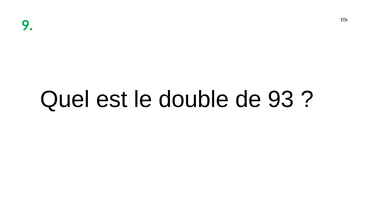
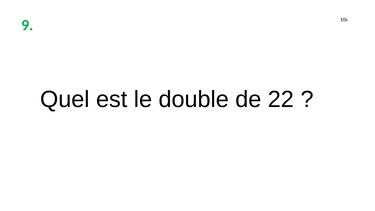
93: 93 -> 22 (281, 99)
